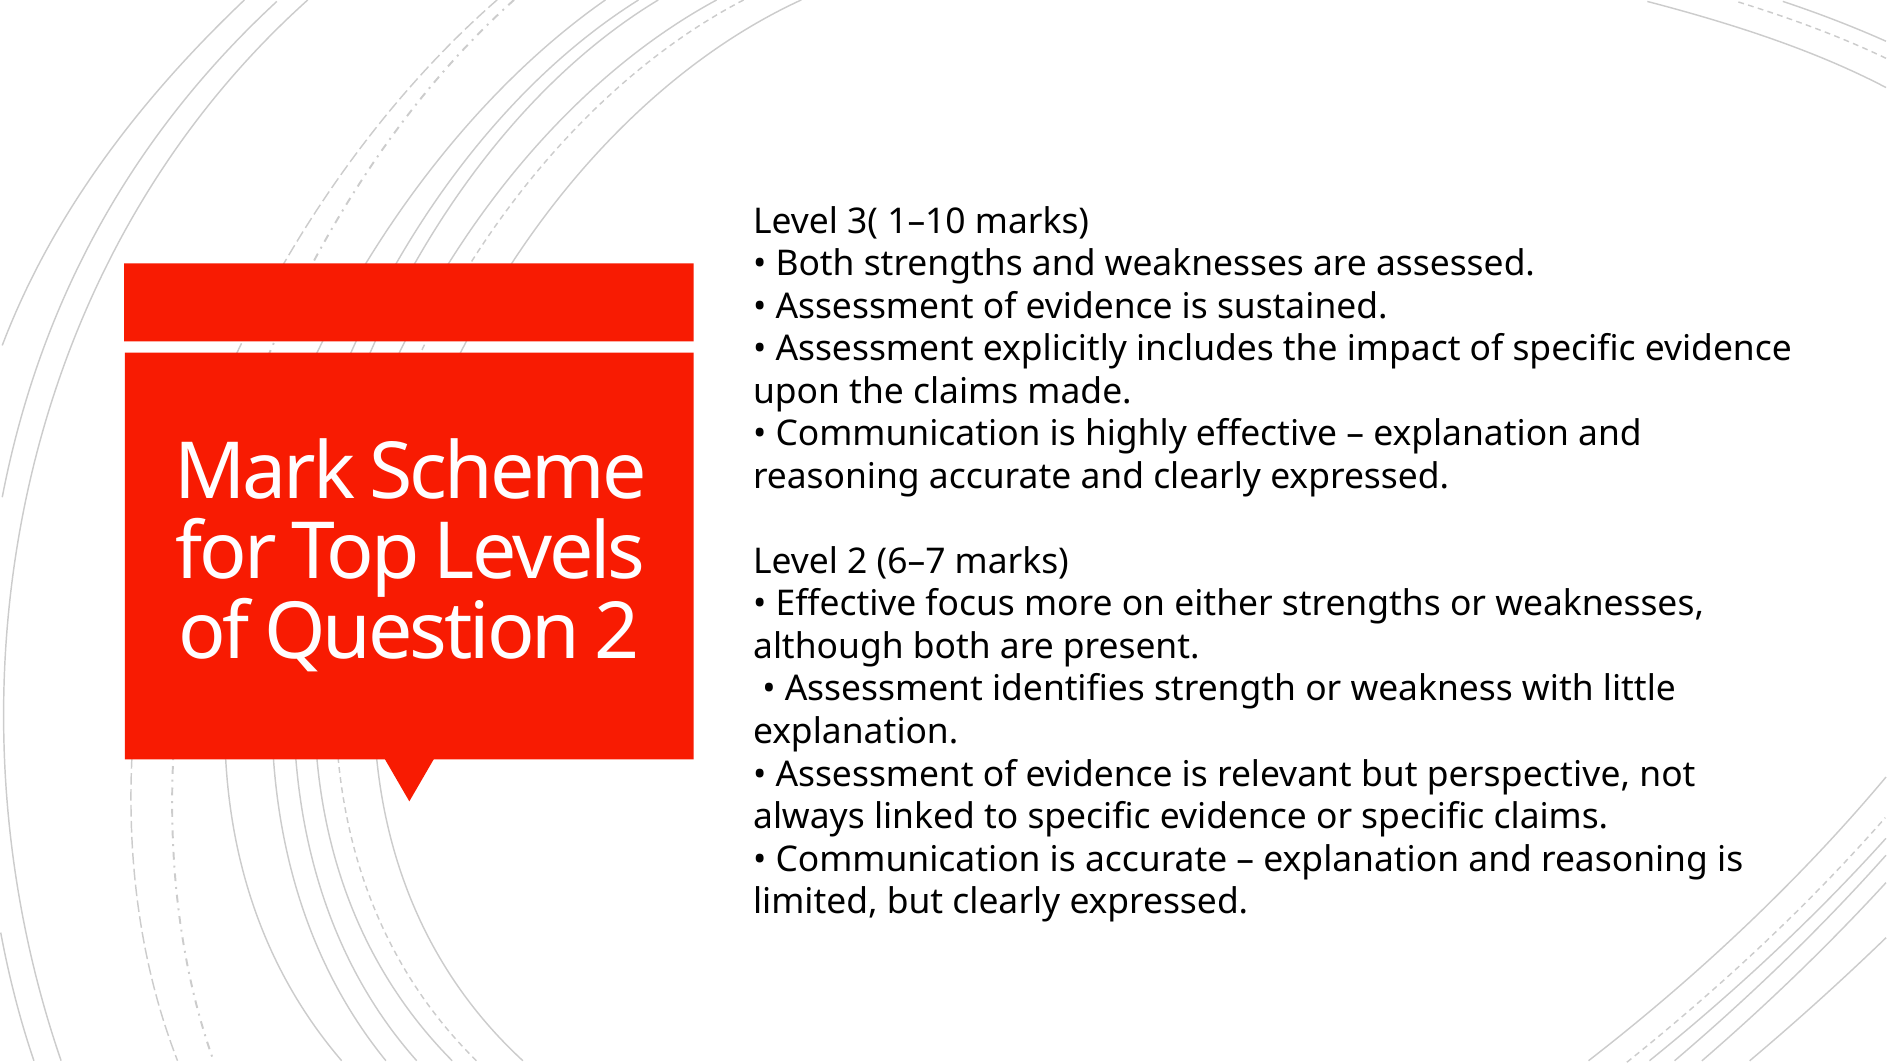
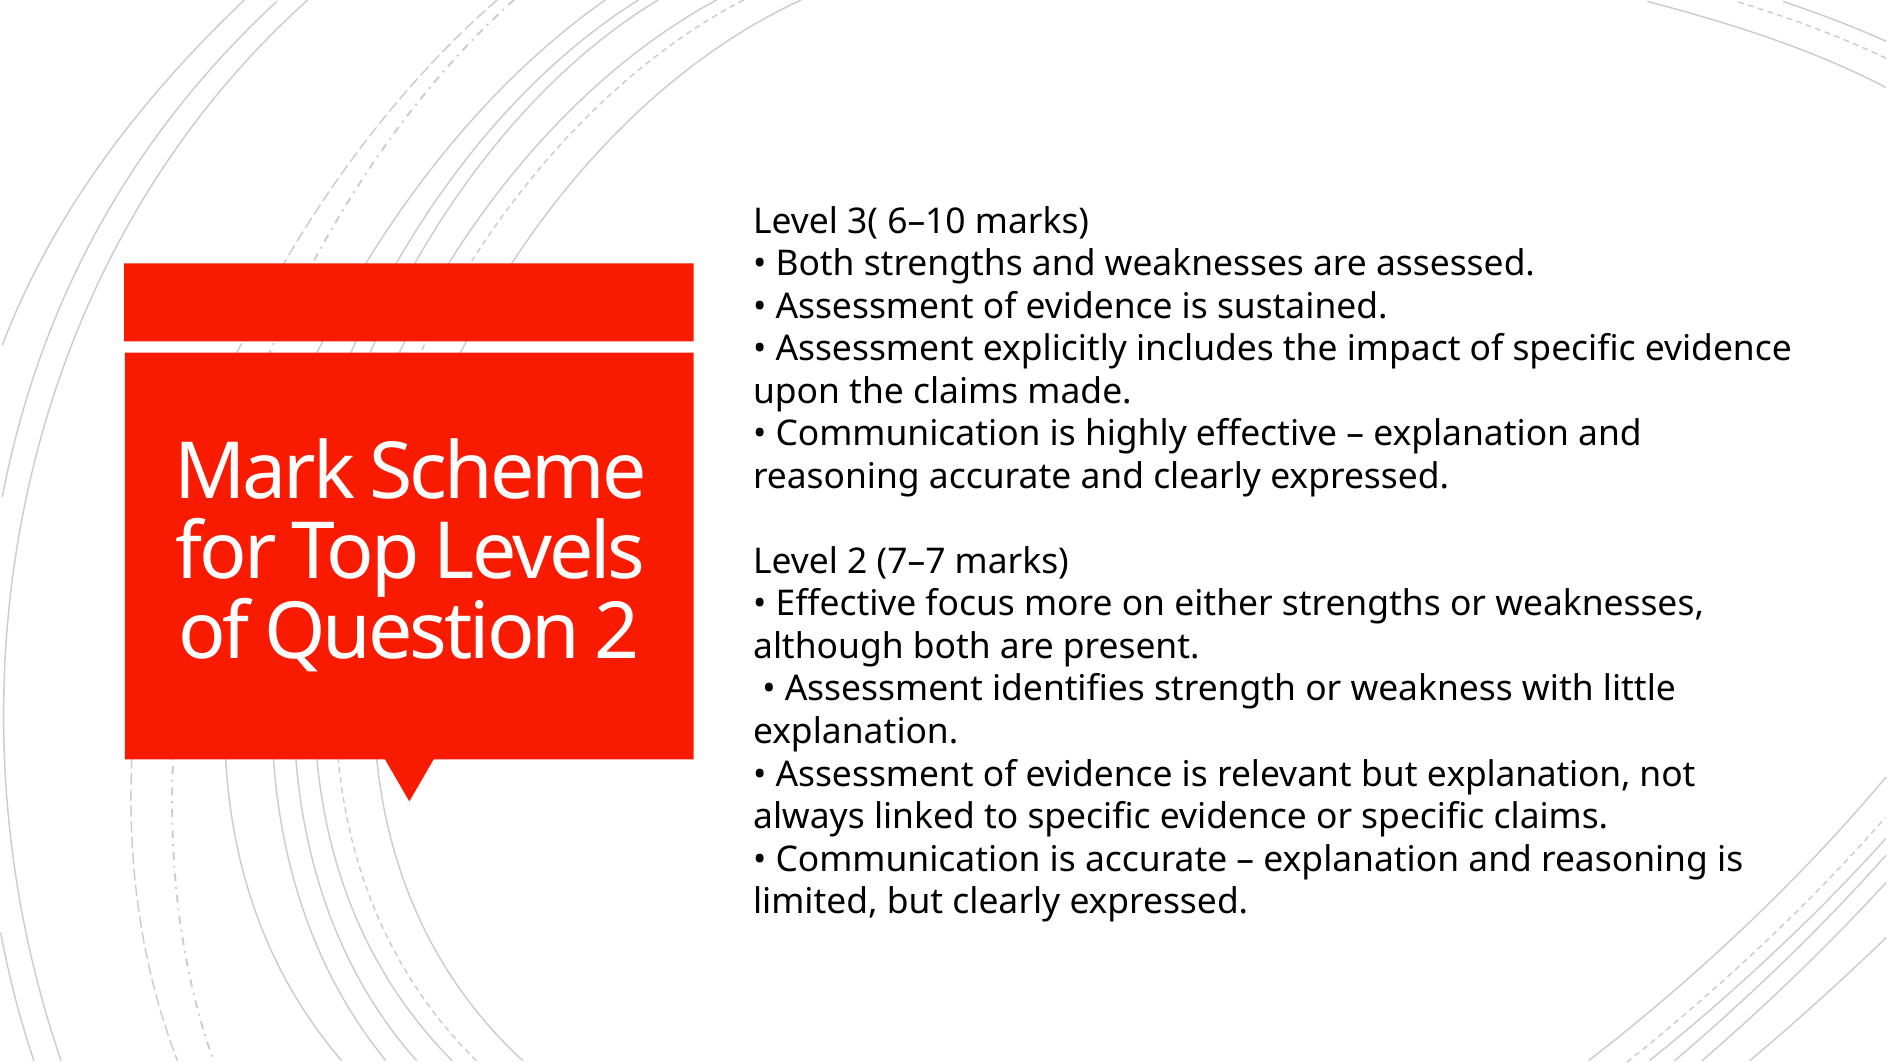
1–10: 1–10 -> 6–10 (927, 222)
6–7: 6–7 -> 7–7 (911, 562)
but perspective: perspective -> explanation (1529, 774)
